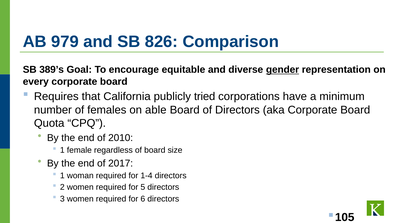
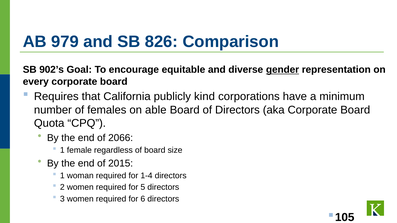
389’s: 389’s -> 902’s (52, 70)
tried: tried -> kind (205, 97)
2010: 2010 -> 2066 (121, 138)
2017: 2017 -> 2015 (121, 163)
